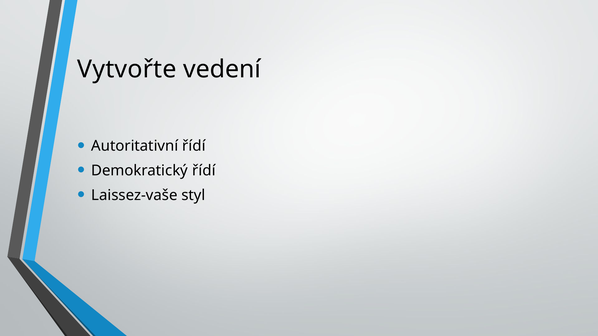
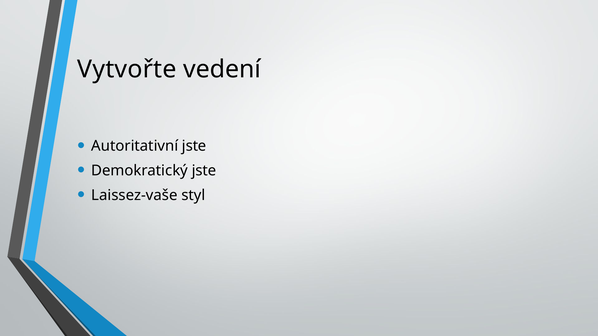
Autoritativní řídí: řídí -> jste (194, 146)
Demokratický řídí: řídí -> jste (204, 171)
